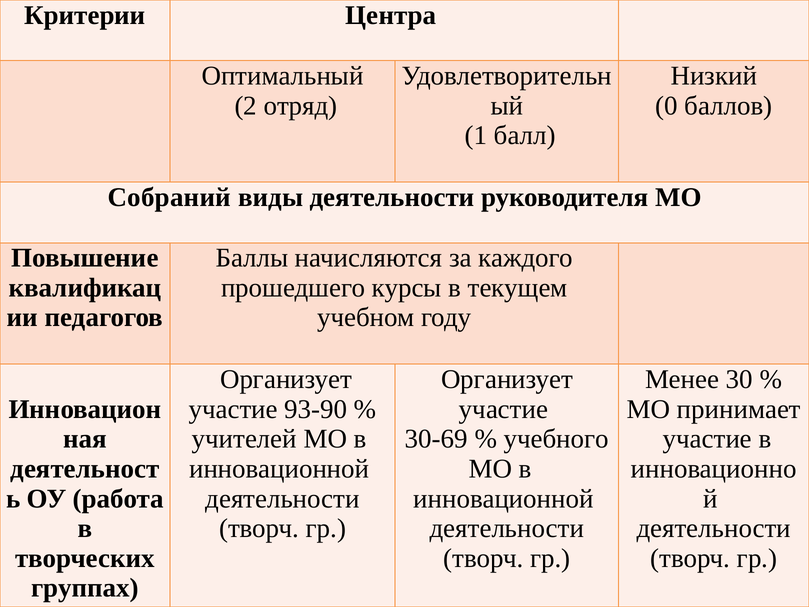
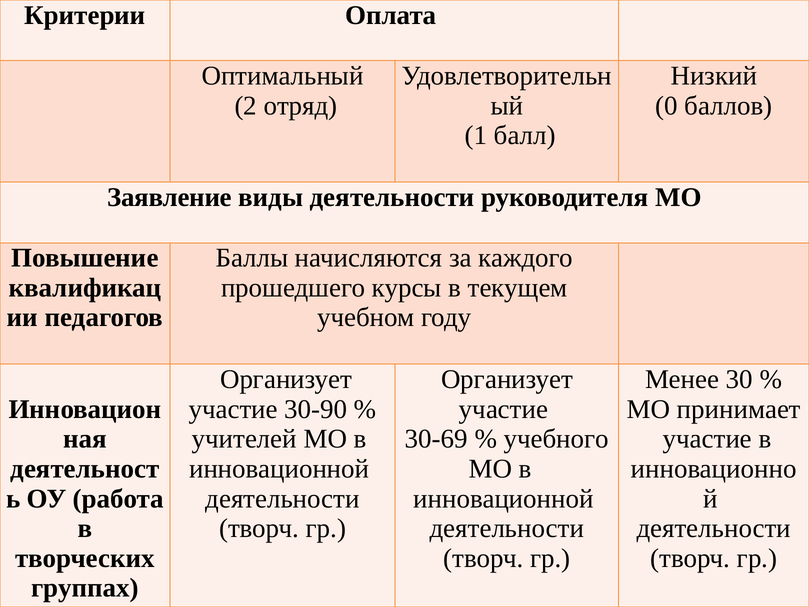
Центра: Центра -> Оплата (391, 15)
Собраний: Собраний -> Заявление (170, 197)
93-90: 93-90 -> 30-90 (316, 409)
